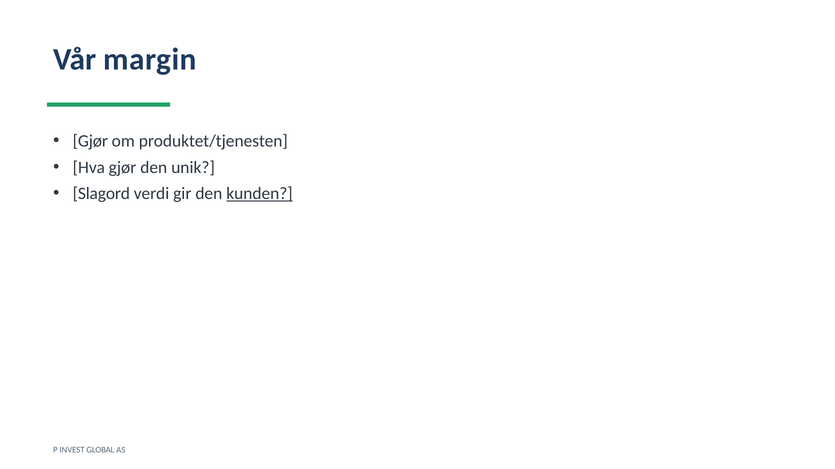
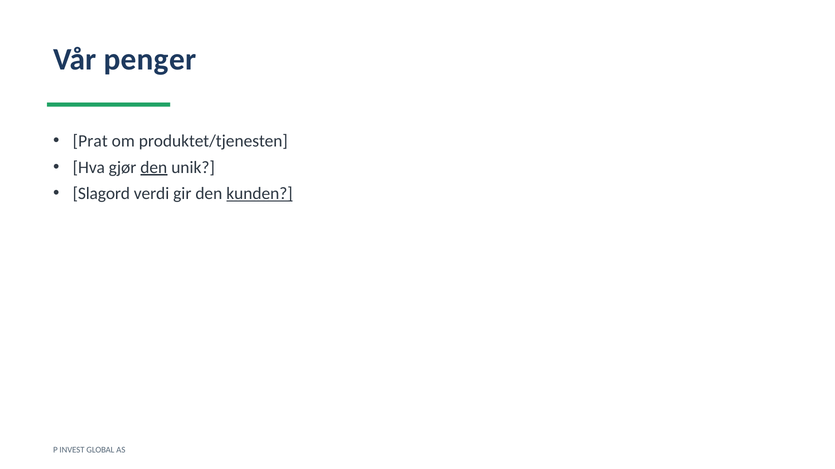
margin: margin -> penger (150, 60)
Gjør: Gjør -> Prat (90, 141)
den underline: none -> present (154, 168)
